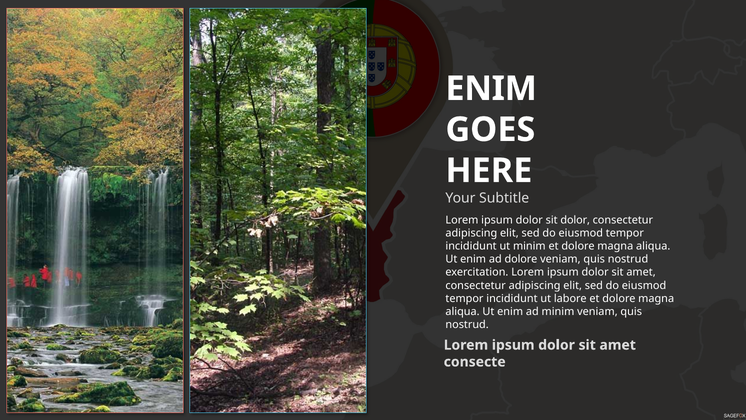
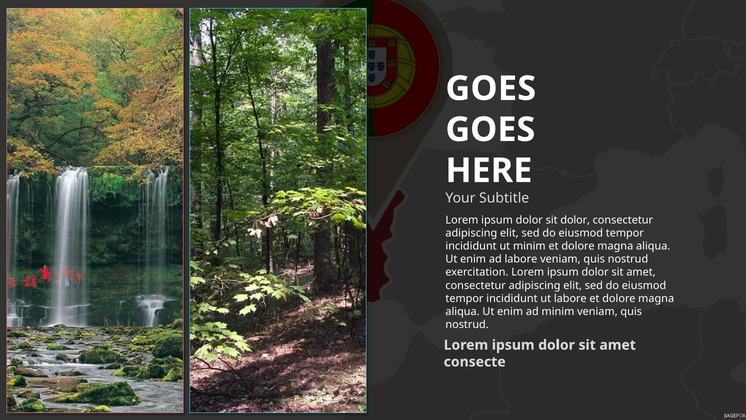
ENIM: ENIM -> GOES (491, 89)
ad dolore: dolore -> labore (521, 259)
